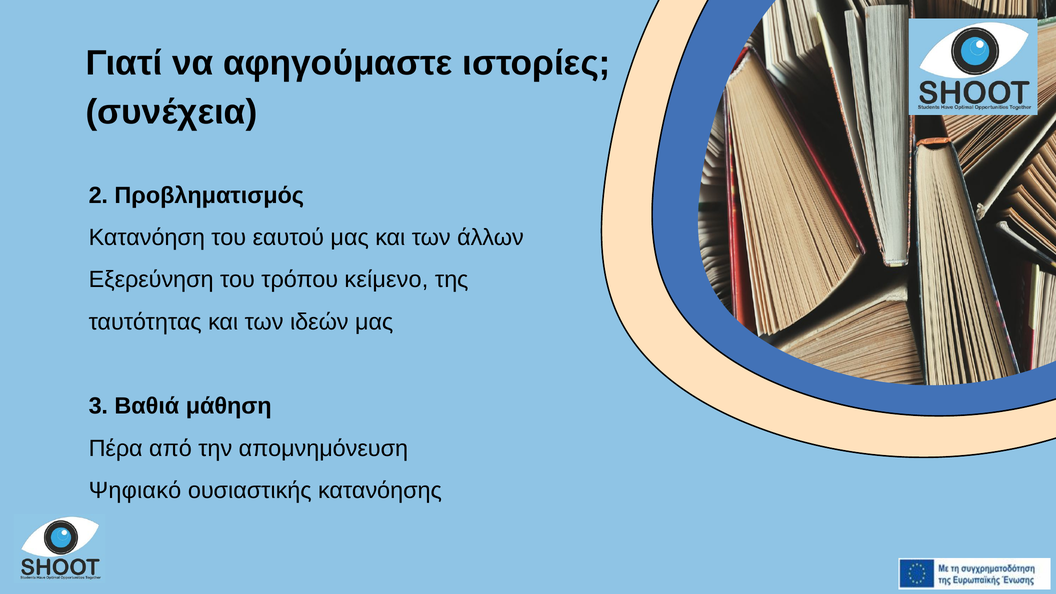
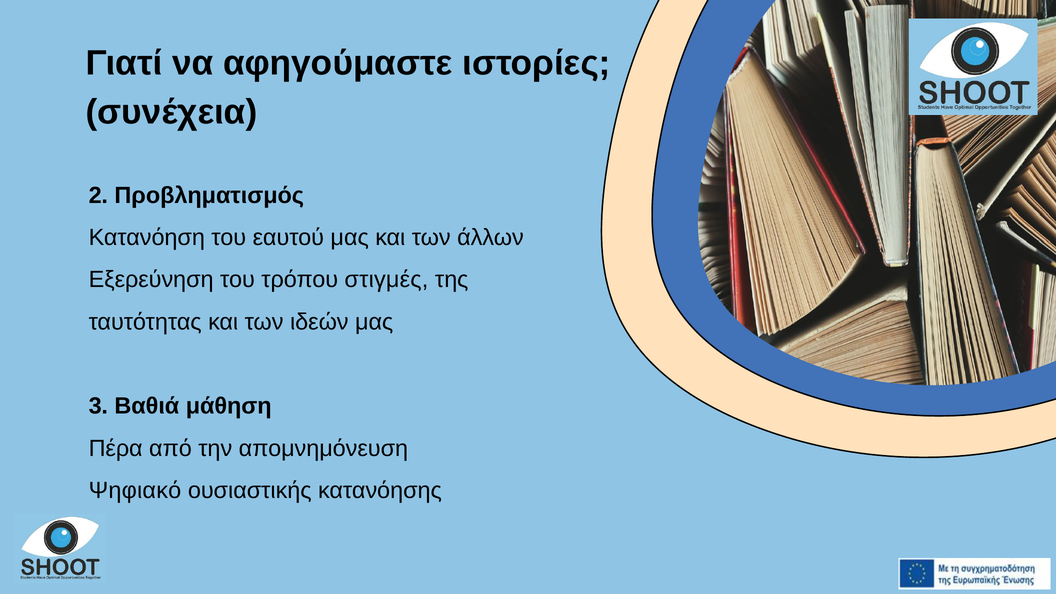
κείμενο: κείμενο -> στιγμές (386, 280)
